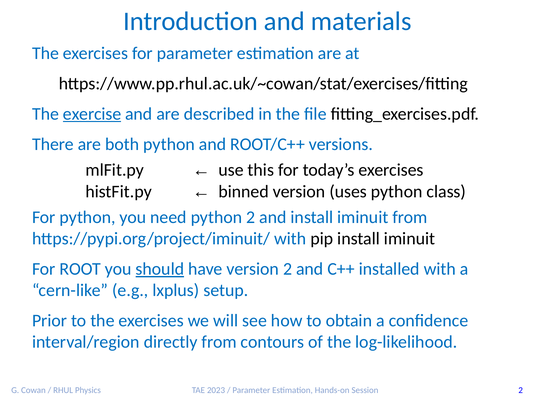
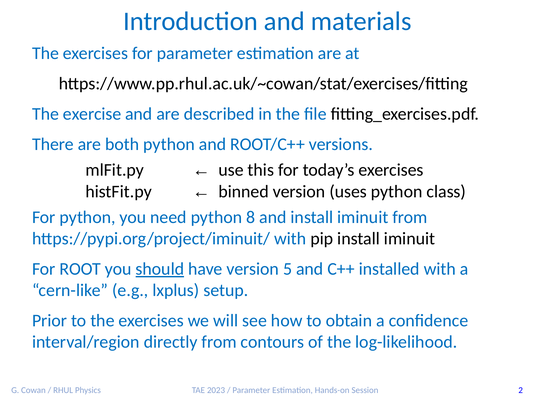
exercise underline: present -> none (92, 114)
python 2: 2 -> 8 (251, 217)
version 2: 2 -> 5 (288, 269)
